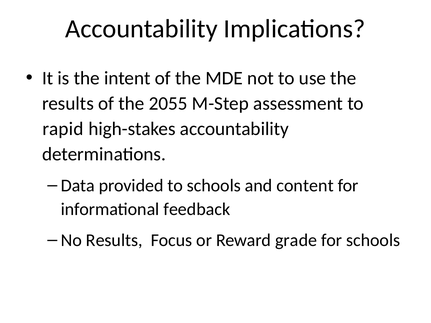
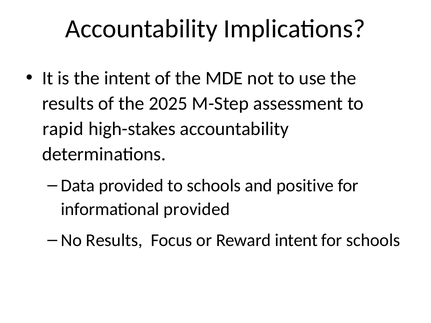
2055: 2055 -> 2025 (168, 104)
content: content -> positive (305, 186)
informational feedback: feedback -> provided (197, 209)
Reward grade: grade -> intent (296, 240)
